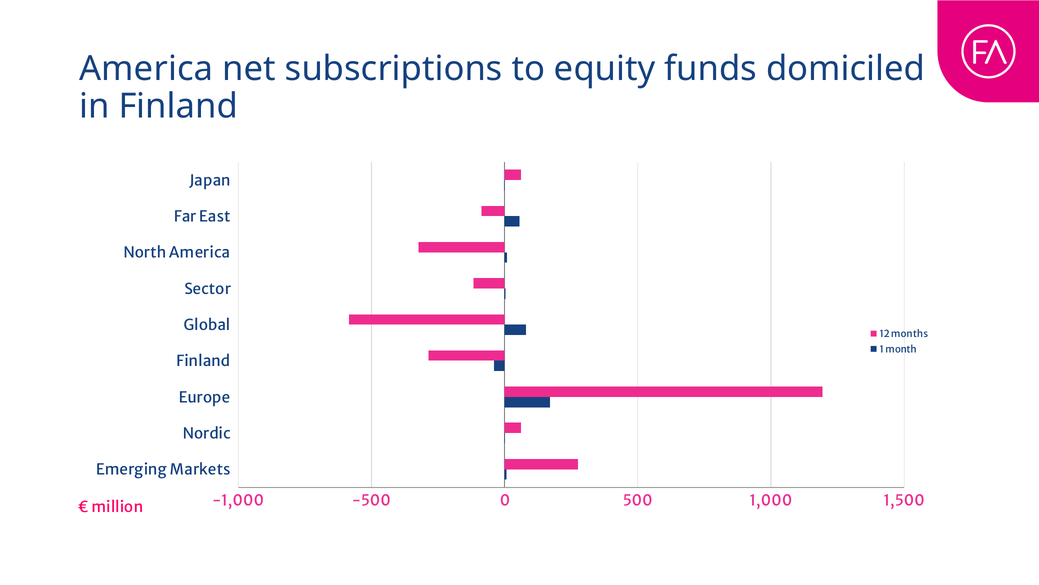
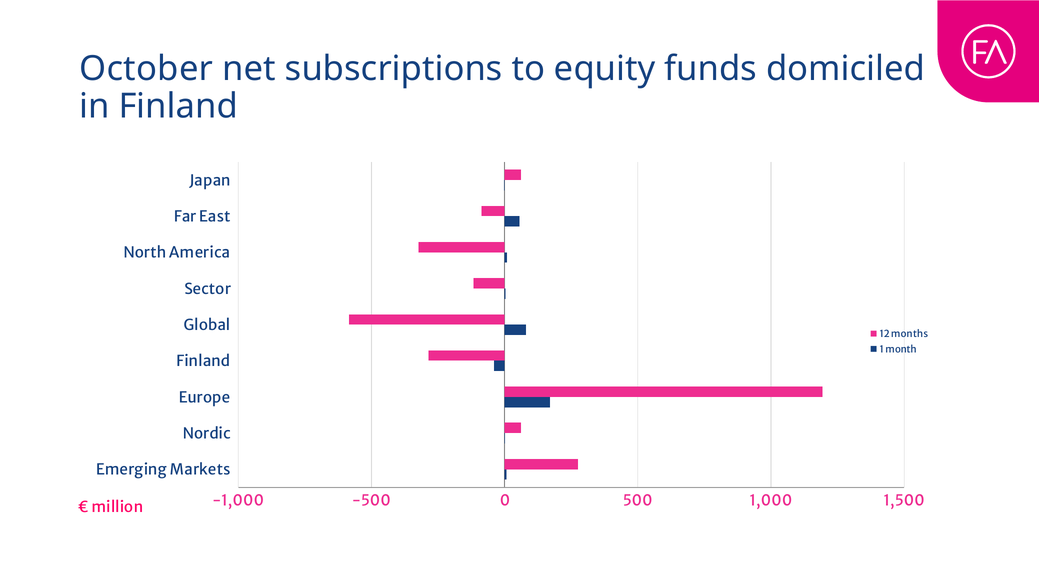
America: America -> October (146, 69)
